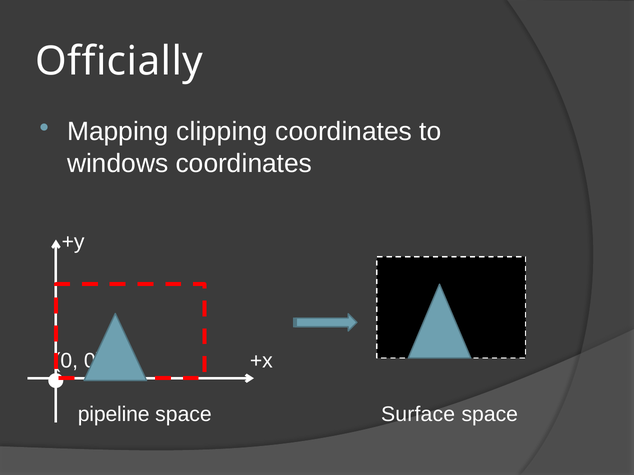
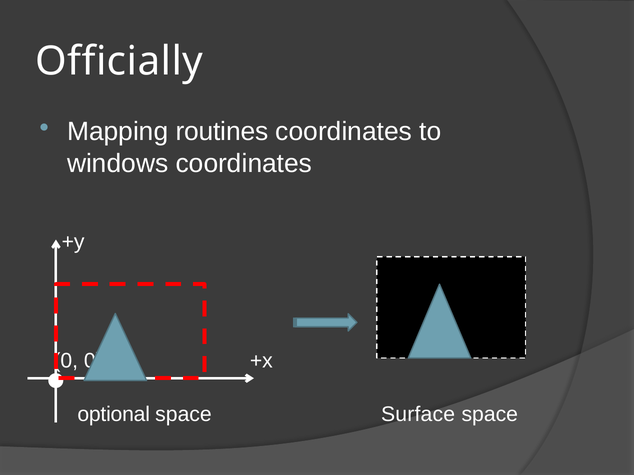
clipping: clipping -> routines (222, 132)
pipeline: pipeline -> optional (114, 415)
